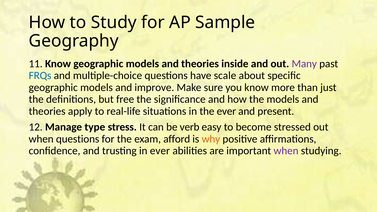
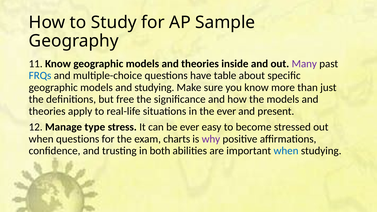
scale: scale -> table (225, 76)
and improve: improve -> studying (154, 87)
be verb: verb -> ever (190, 127)
afford: afford -> charts (177, 139)
why colour: orange -> purple (211, 139)
in ever: ever -> both (160, 151)
when colour: purple -> blue (286, 151)
